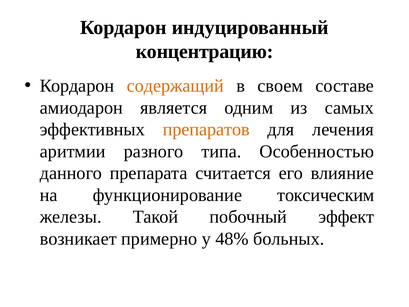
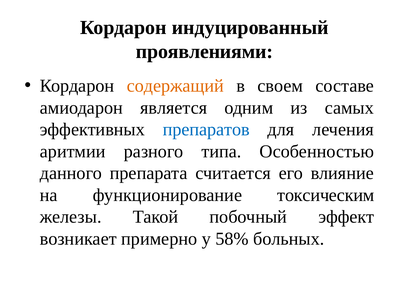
концентрацию: концентрацию -> проявлениями (205, 52)
препаратов colour: orange -> blue (206, 129)
48%: 48% -> 58% (232, 239)
